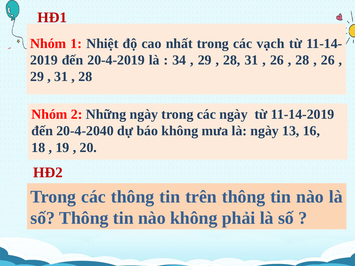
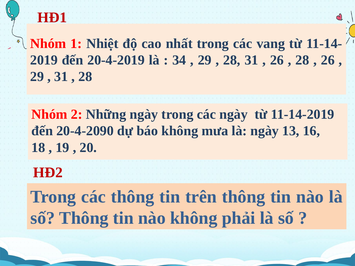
vạch: vạch -> vang (271, 44)
20-4-2040: 20-4-2040 -> 20-4-2090 (85, 131)
